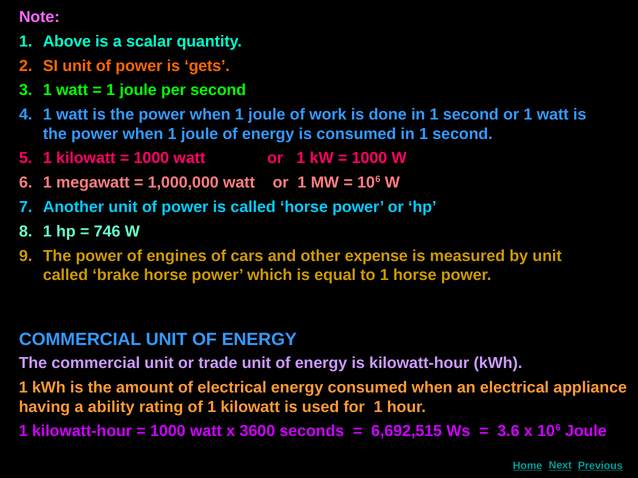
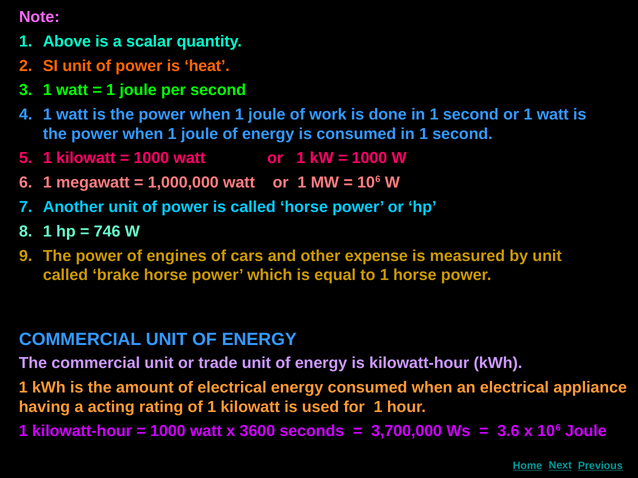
gets: gets -> heat (207, 66)
ability: ability -> acting (111, 407)
6,692,515: 6,692,515 -> 3,700,000 (407, 432)
